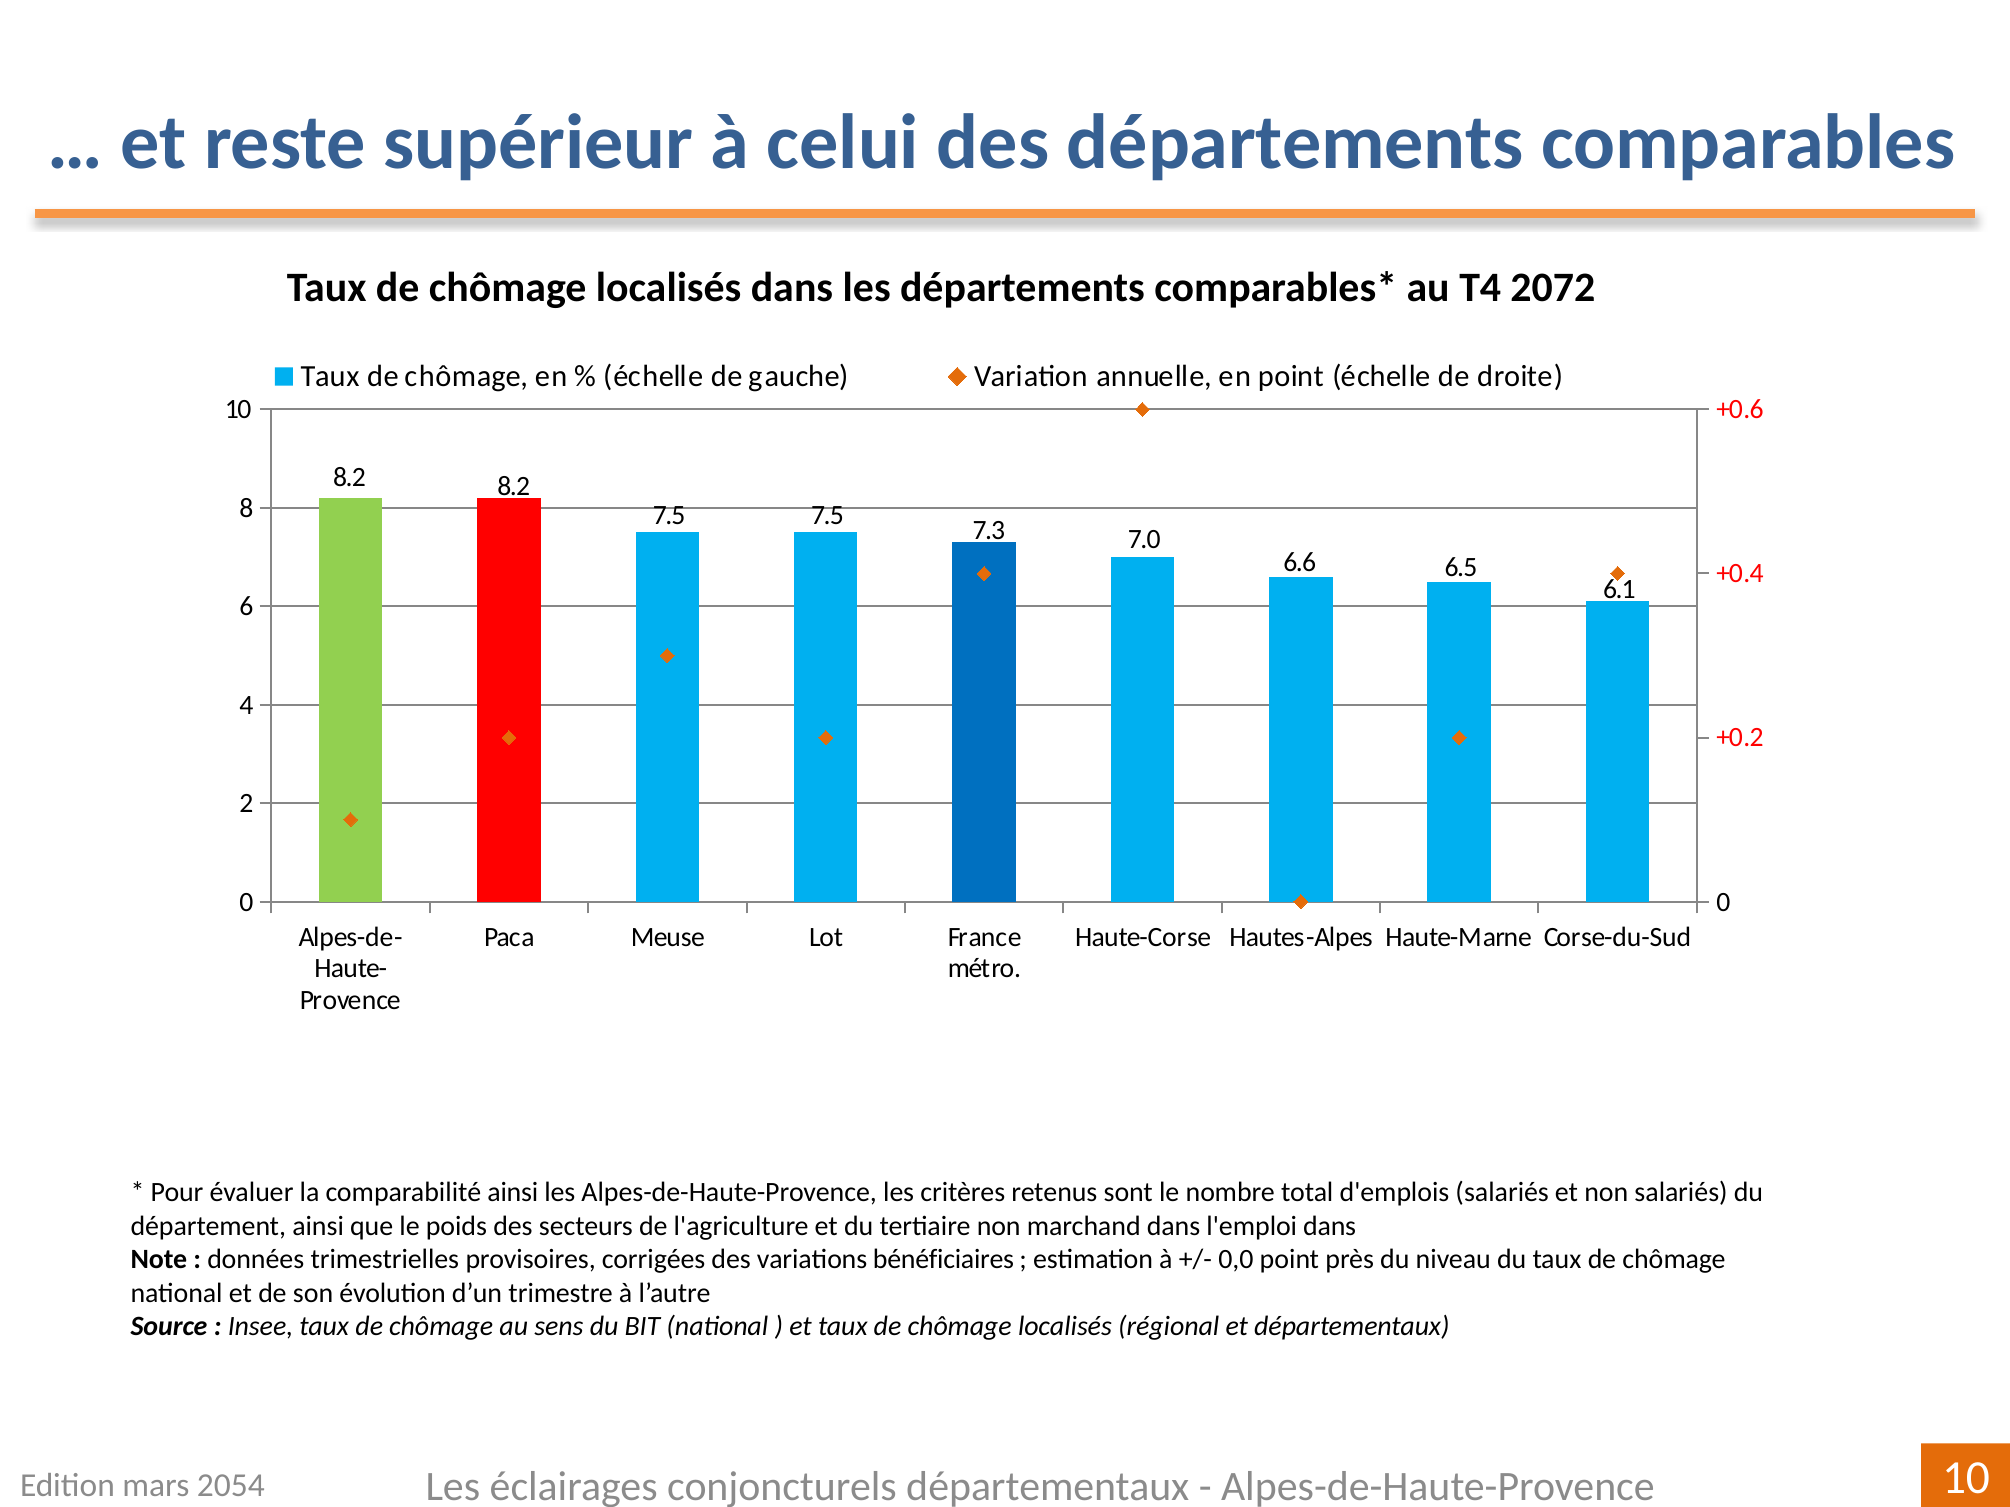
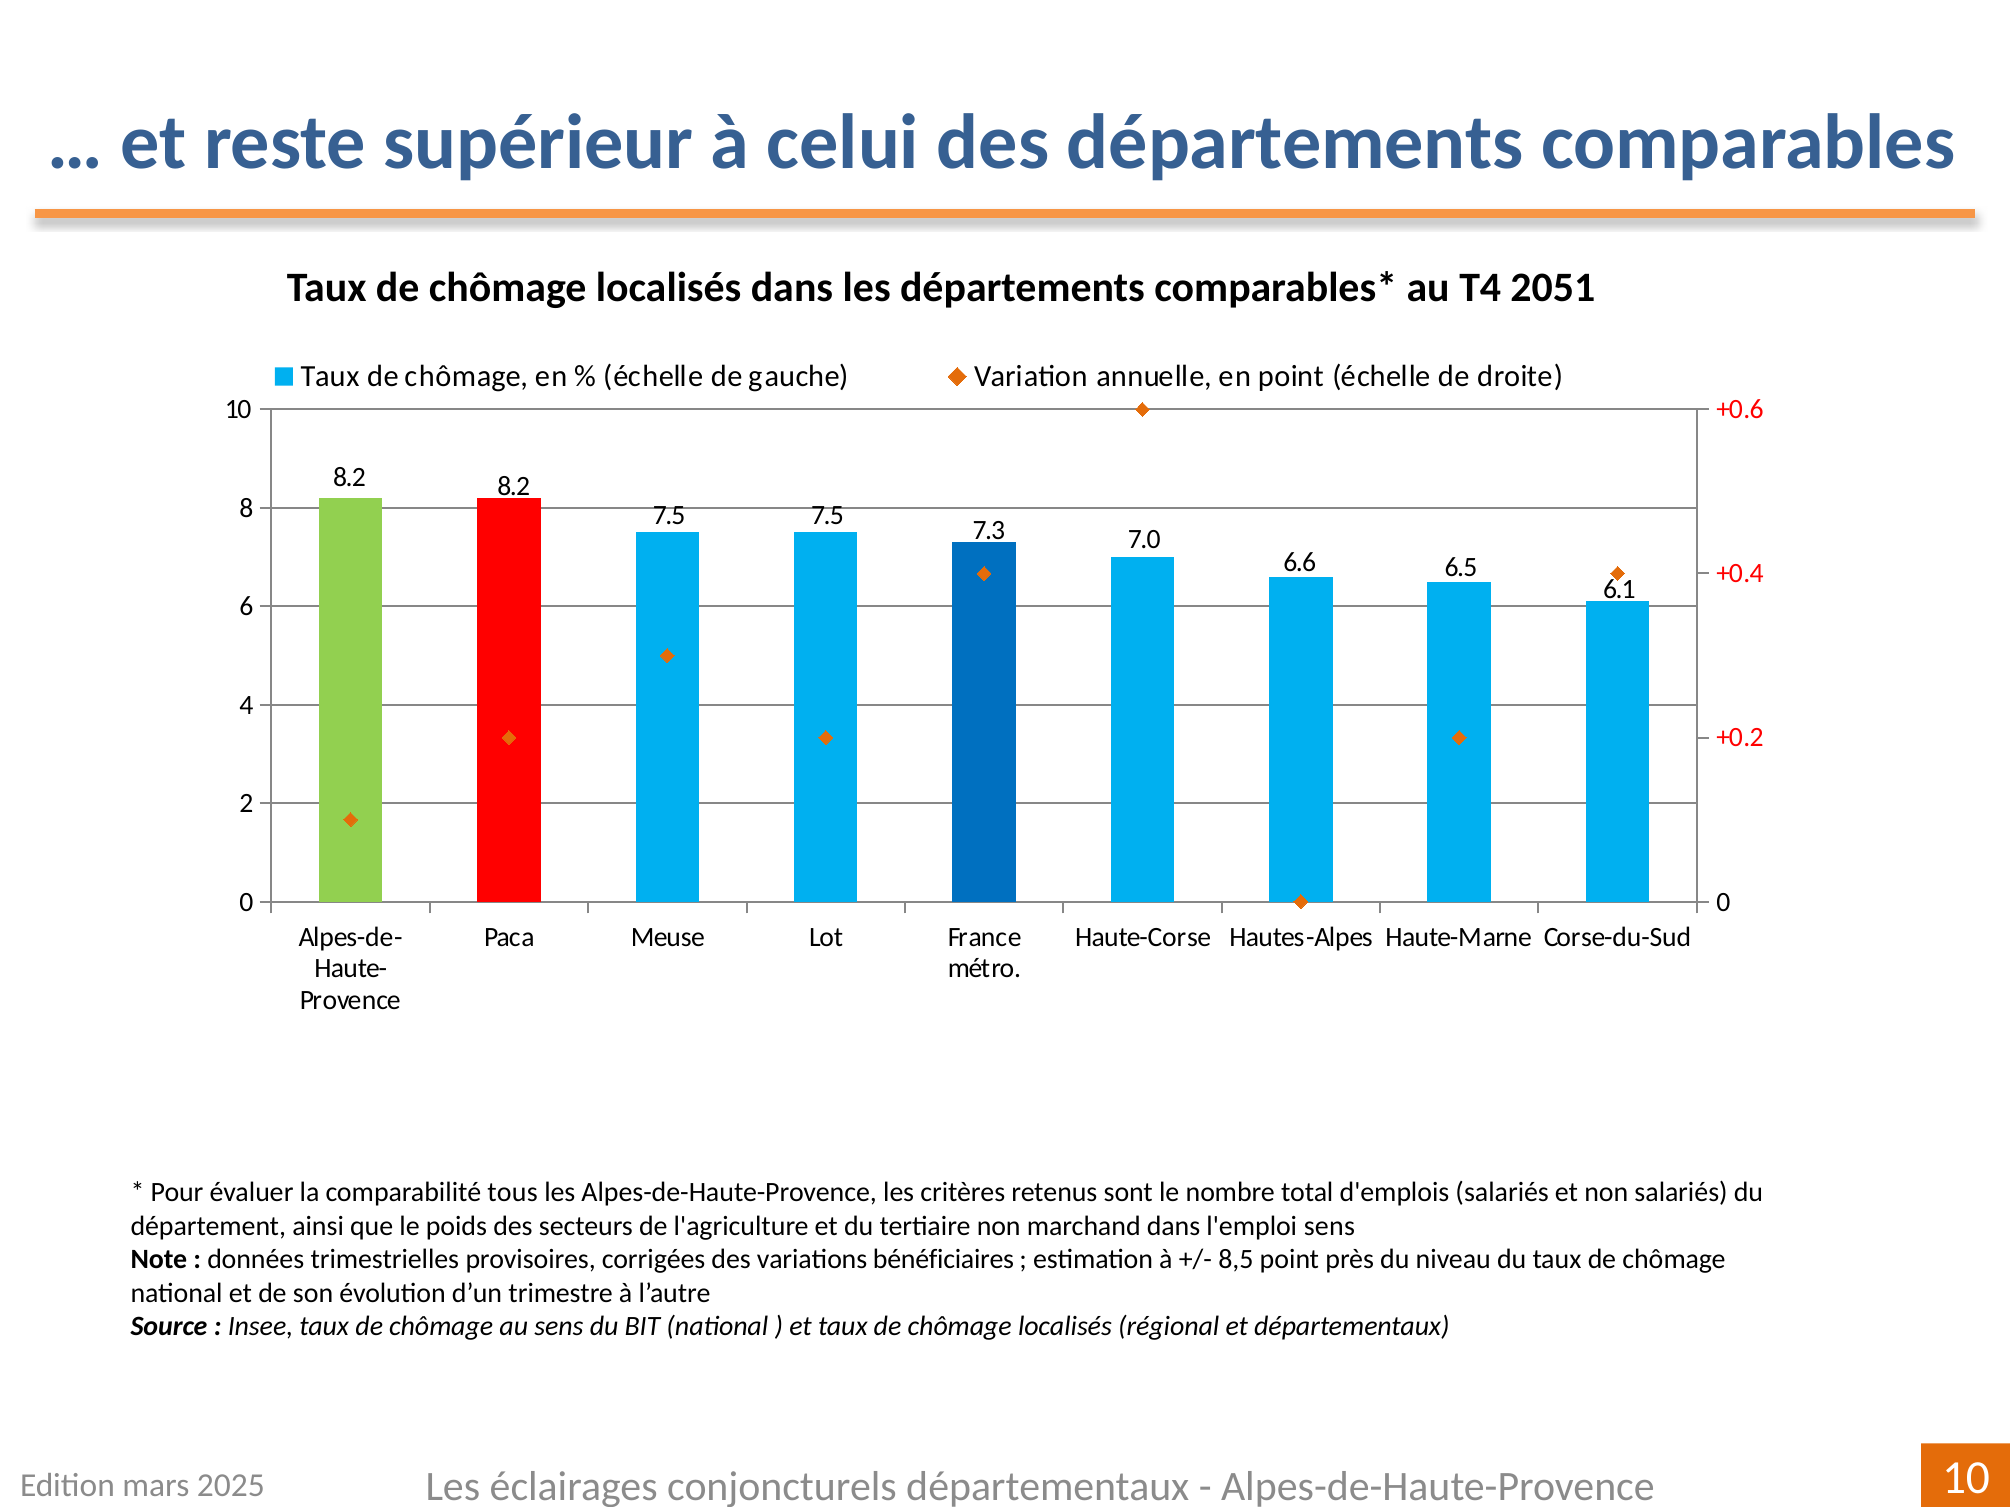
2072: 2072 -> 2051 (1553, 288)
comparabilité ainsi: ainsi -> tous (513, 1193)
l'emploi dans: dans -> sens (1329, 1226)
0,0: 0,0 -> 8,5 (1236, 1260)
2054: 2054 -> 2025 (231, 1486)
